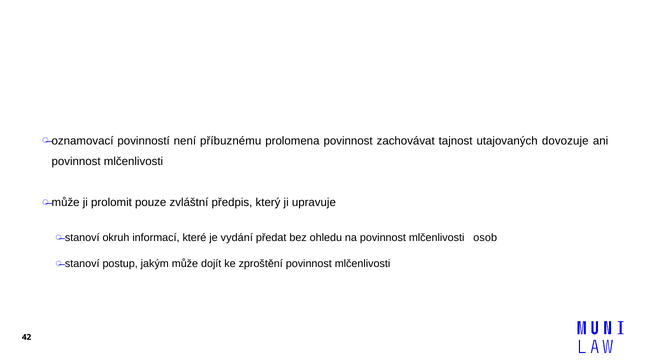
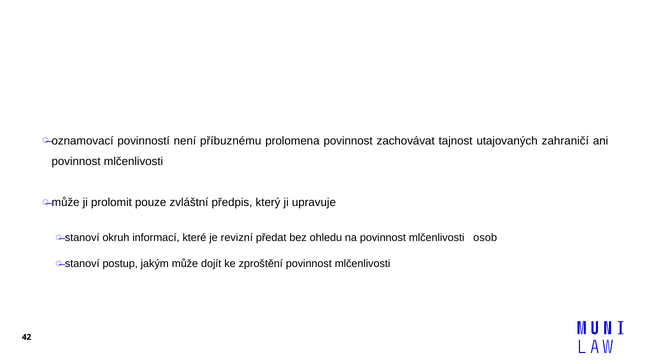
dovozuje: dovozuje -> zahraničí (565, 141)
vydání: vydání -> revizní (237, 238)
